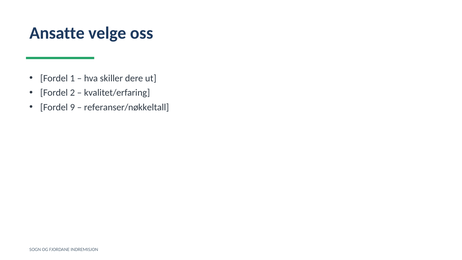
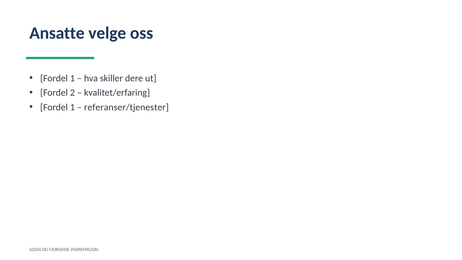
9: 9 -> 1 (72, 107)
referanser/nøkkeltall: referanser/nøkkeltall -> referanser/tjenester (126, 107)
